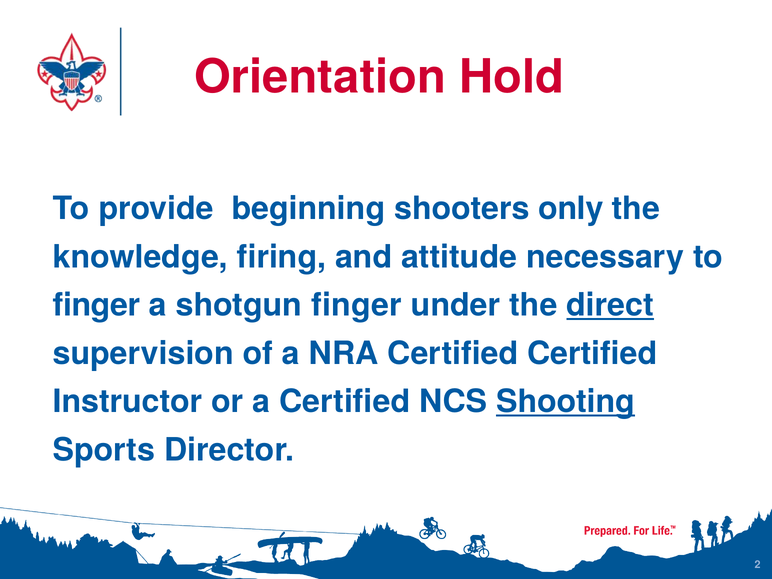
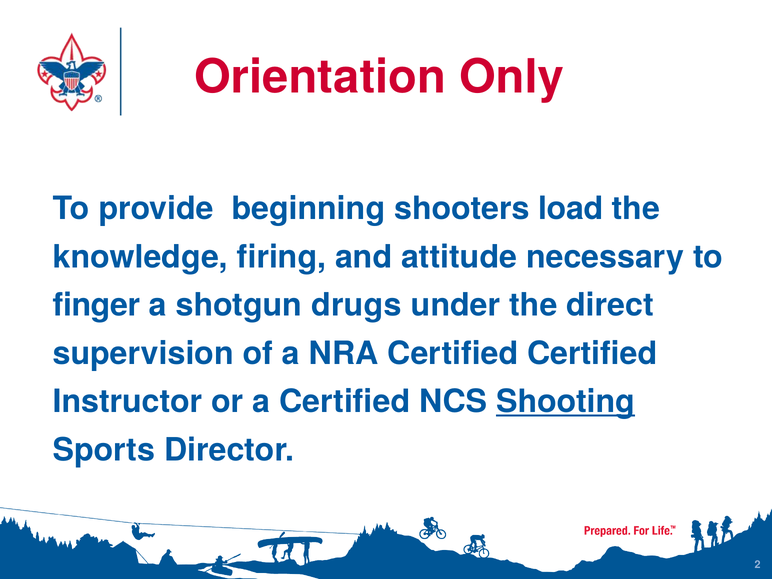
Hold: Hold -> Only (512, 77)
only: only -> load (571, 209)
shotgun finger: finger -> drugs (356, 305)
direct underline: present -> none (610, 305)
